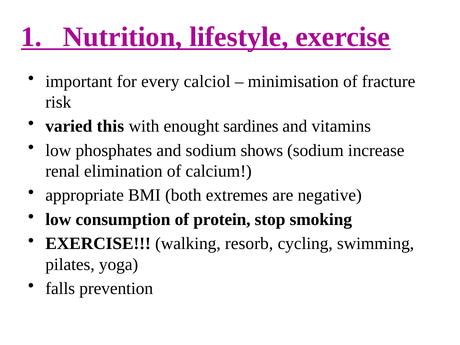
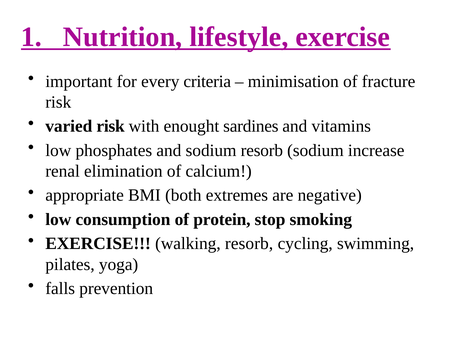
calciol: calciol -> criteria (207, 81)
varied this: this -> risk (111, 126)
sodium shows: shows -> resorb (262, 150)
